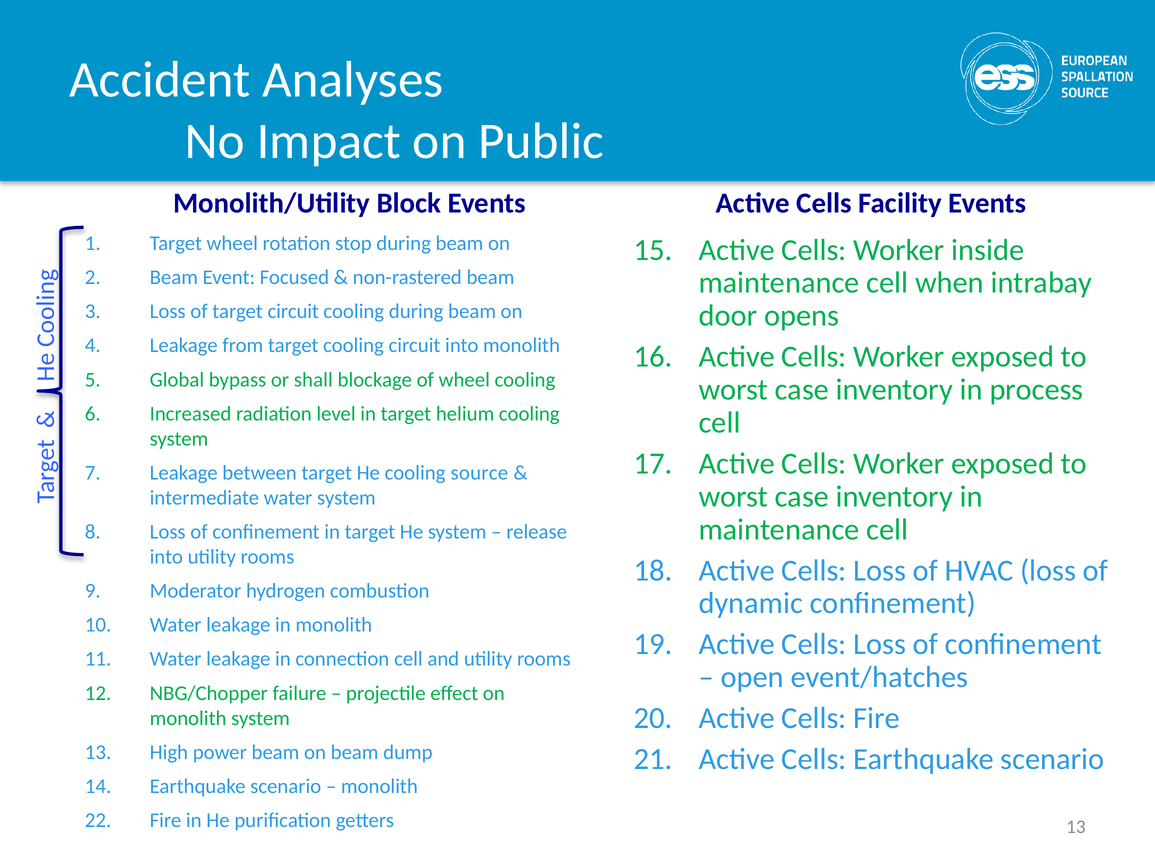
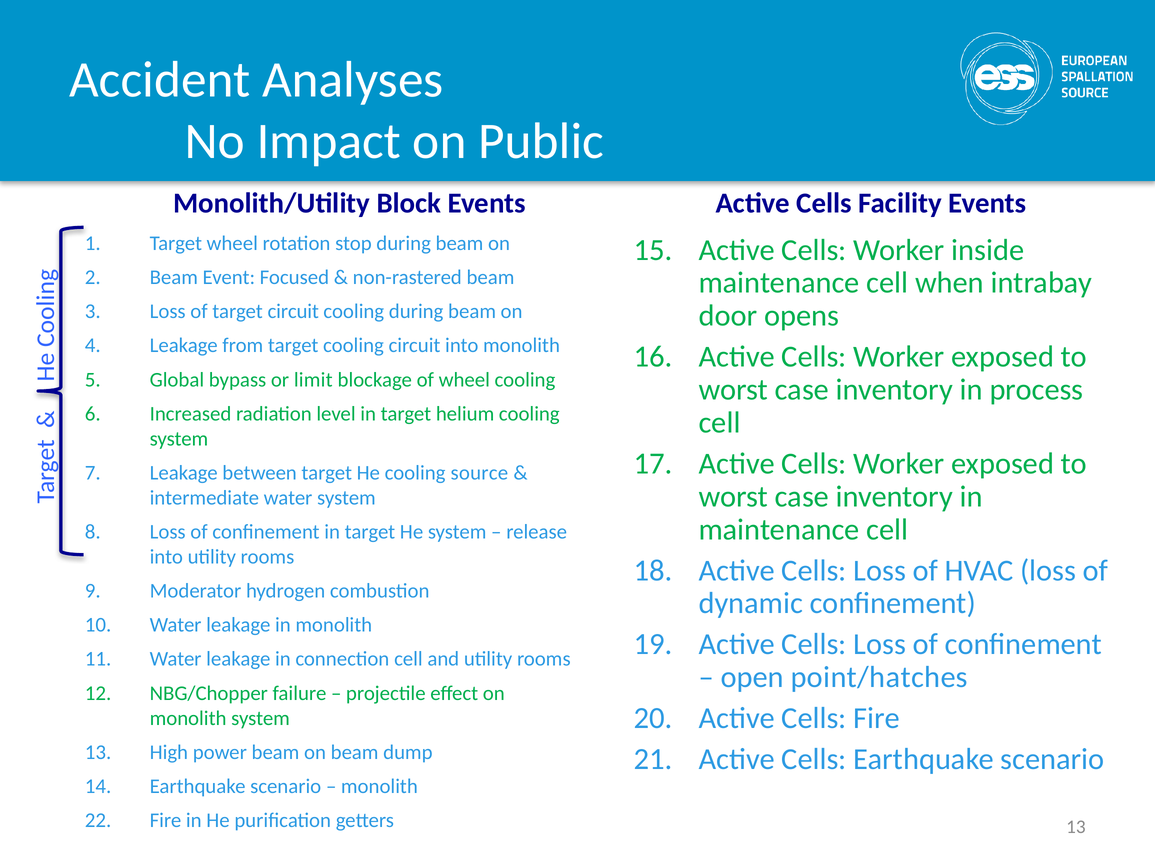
shall: shall -> limit (313, 380)
event/hatches: event/hatches -> point/hatches (879, 678)
